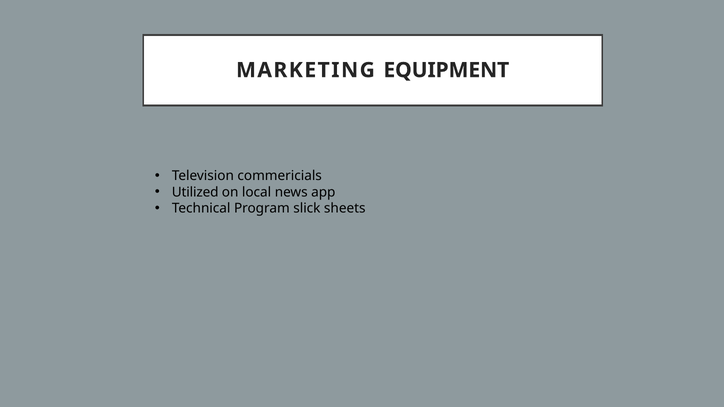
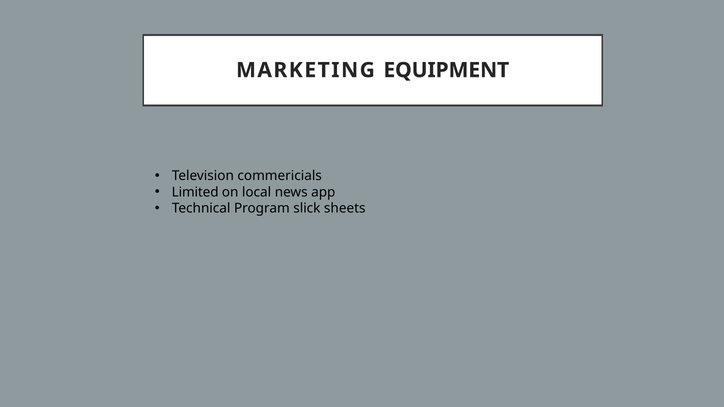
Utilized: Utilized -> Limited (195, 192)
